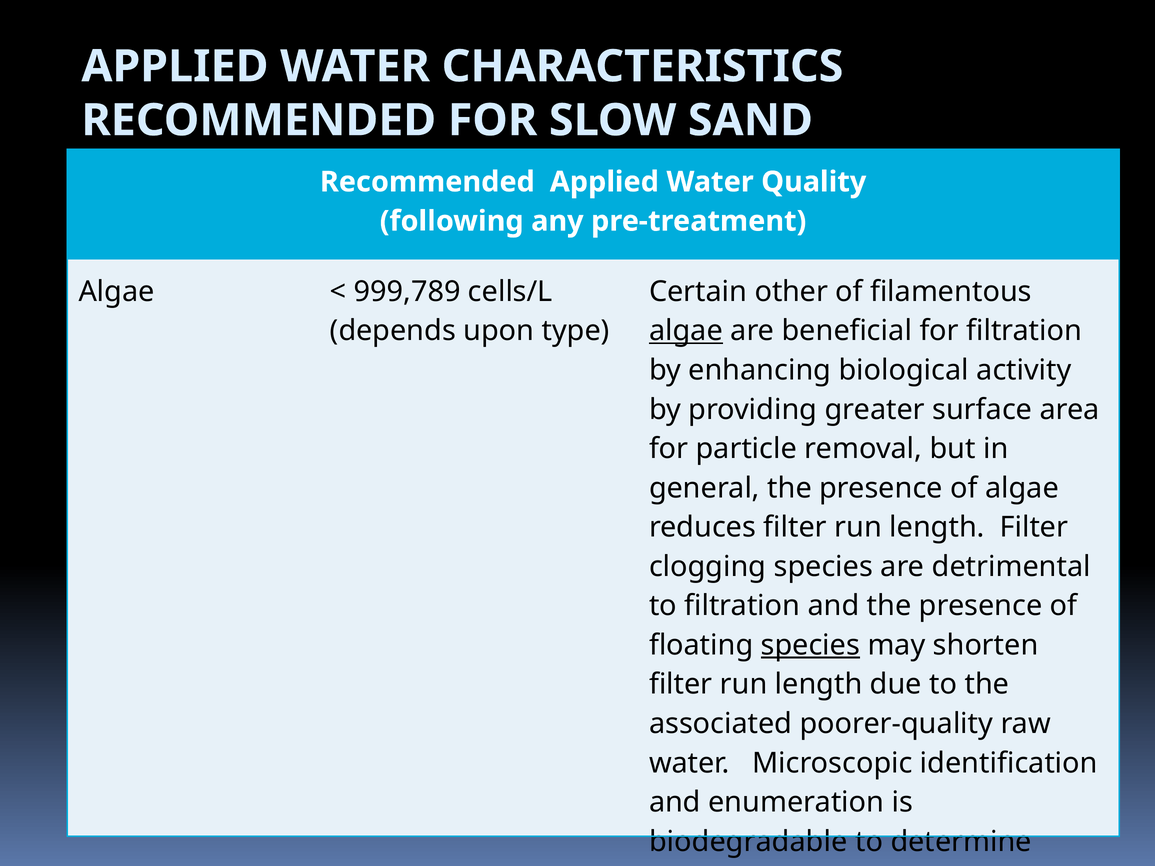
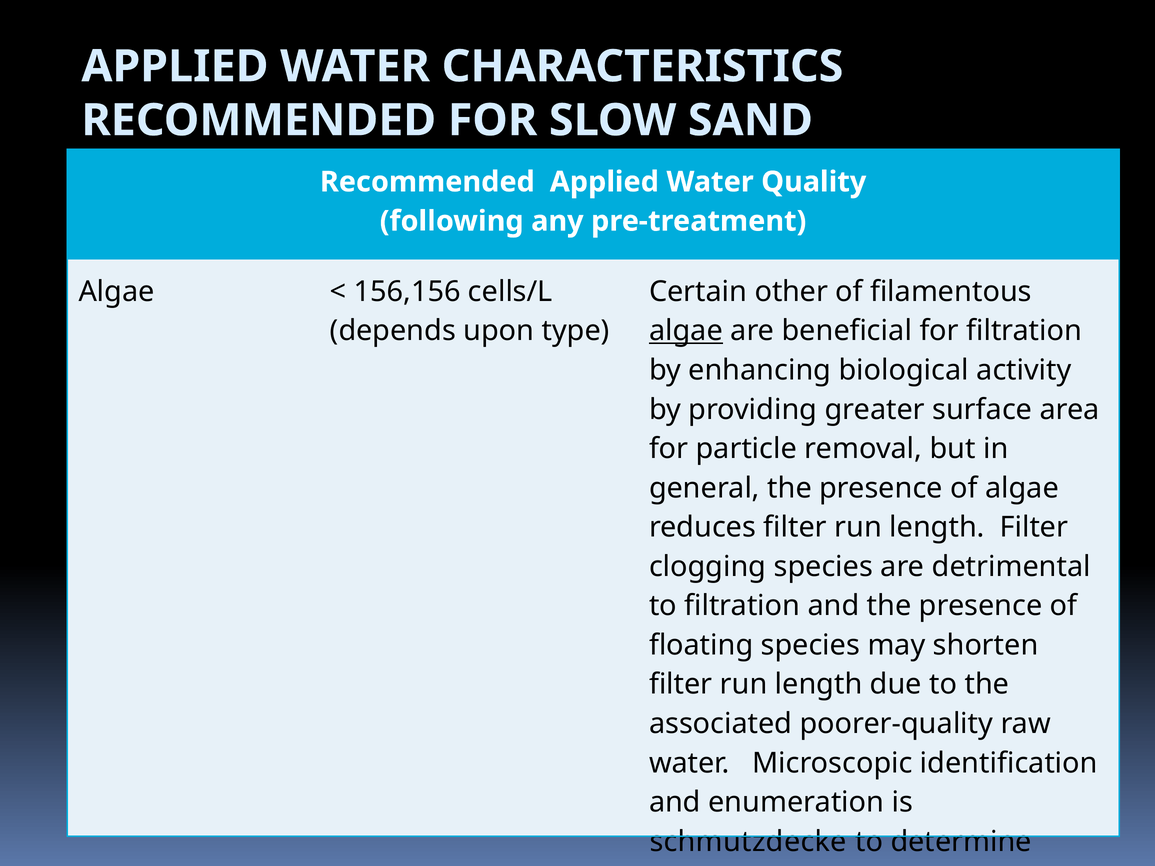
999,789: 999,789 -> 156,156 (407, 292)
species underline: present -> none (810, 645)
biodegradable: biodegradable -> schmutzdecke (748, 842)
